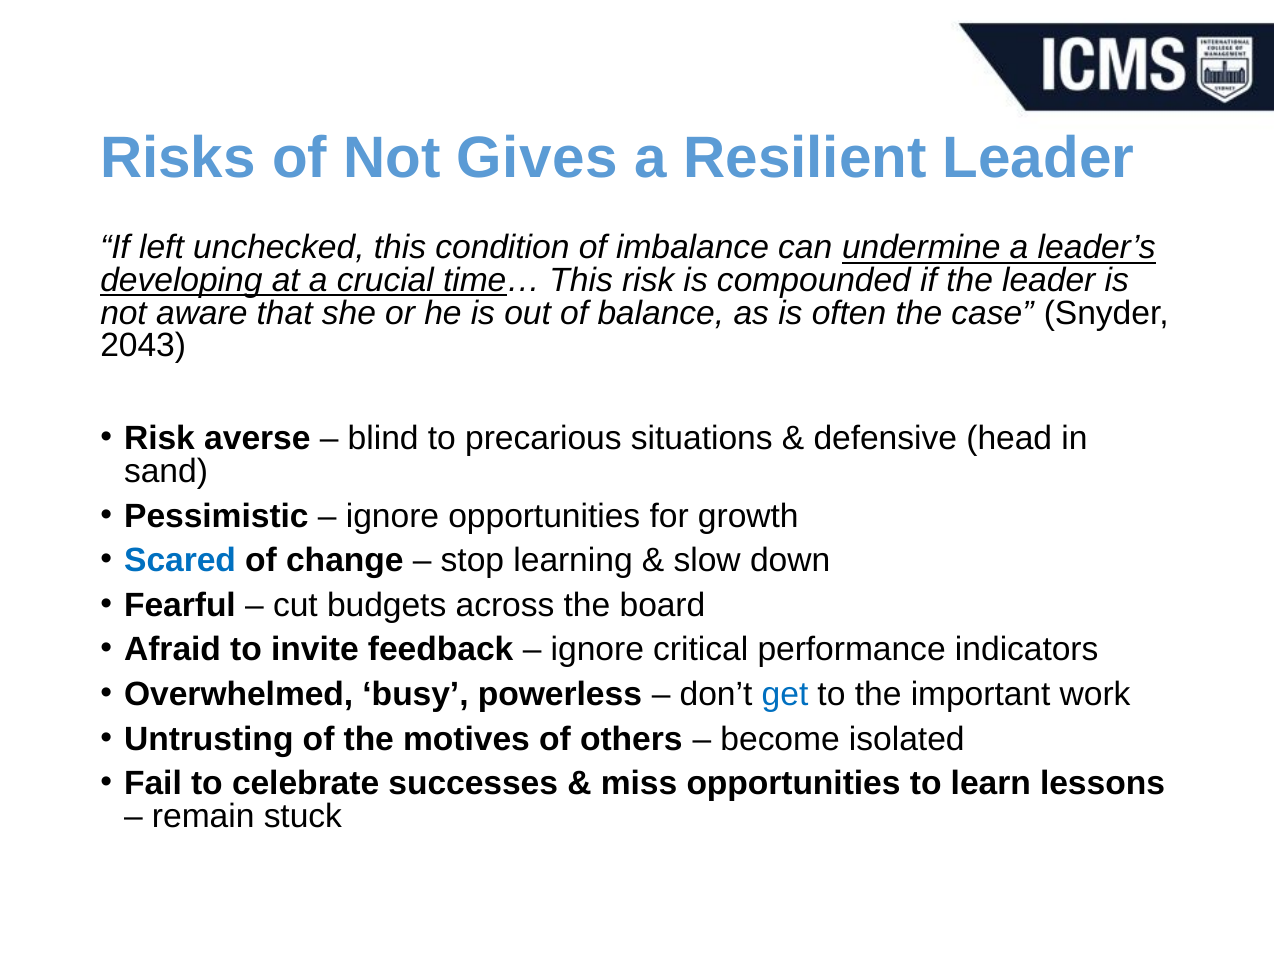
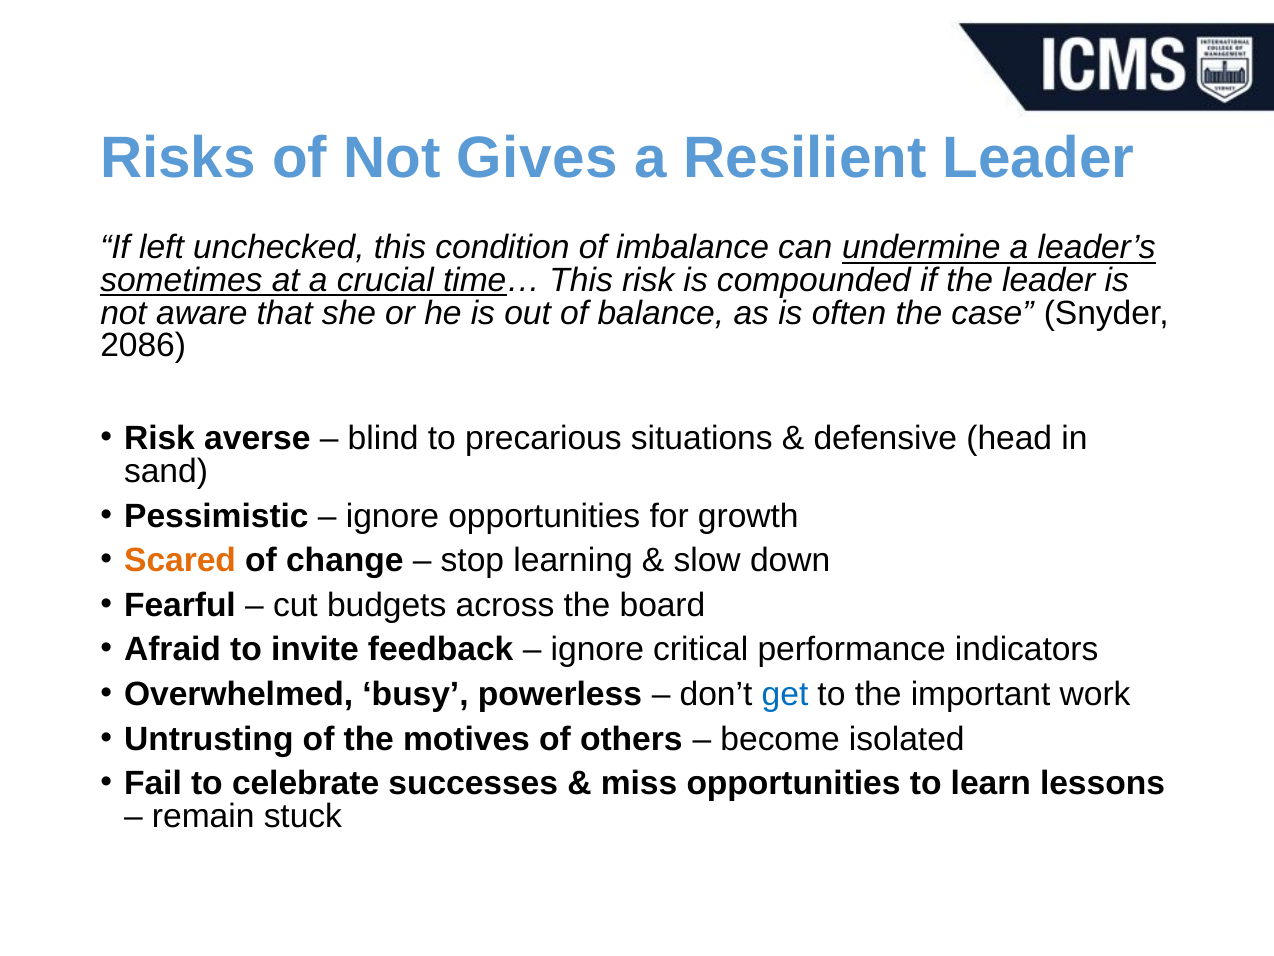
developing: developing -> sometimes (181, 280)
2043: 2043 -> 2086 (143, 346)
Scared colour: blue -> orange (180, 560)
